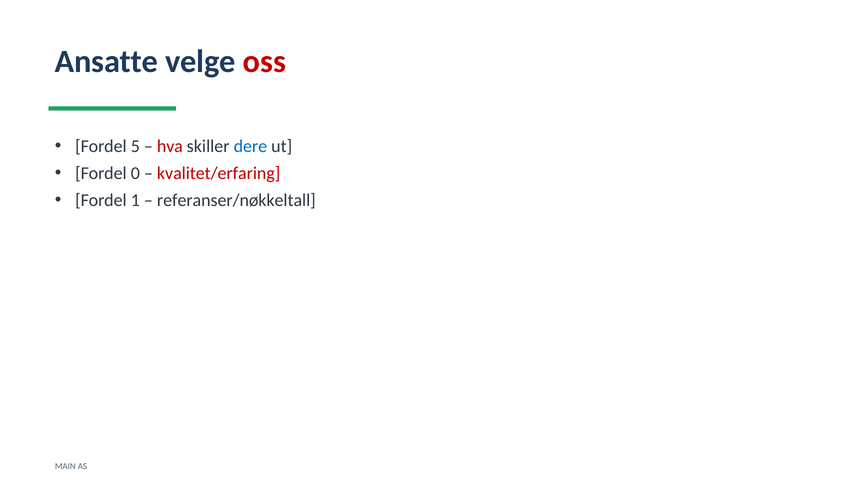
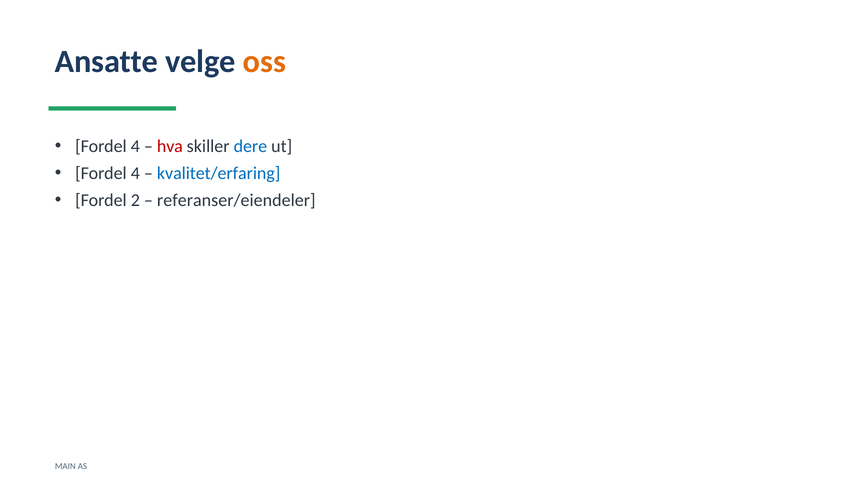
oss colour: red -> orange (265, 62)
5: 5 -> 4 (135, 146)
0: 0 -> 4 (135, 173)
kvalitet/erfaring colour: red -> blue (219, 173)
1: 1 -> 2 (135, 200)
referanser/nøkkeltall: referanser/nøkkeltall -> referanser/eiendeler (236, 200)
